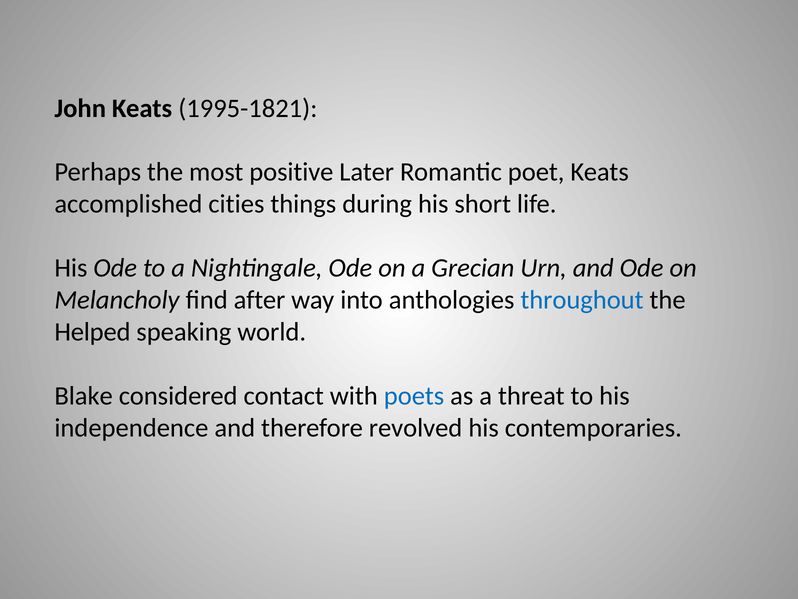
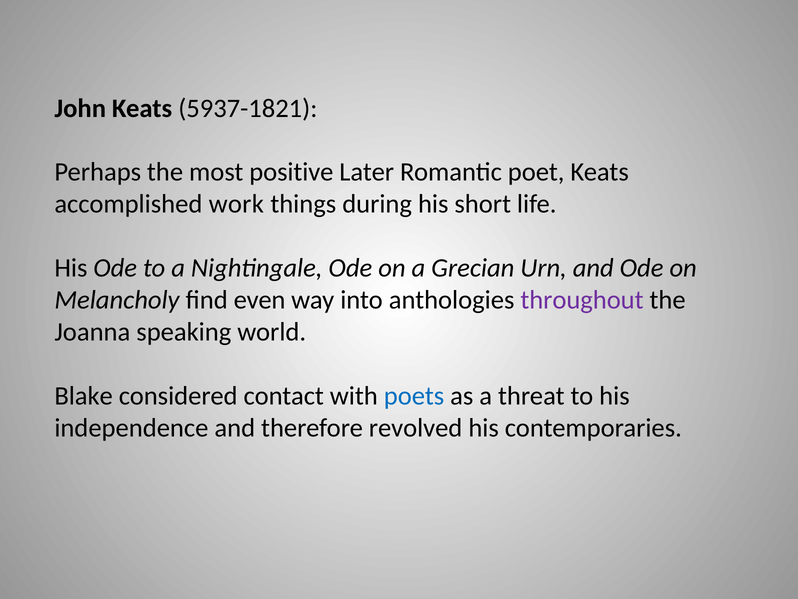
1995-1821: 1995-1821 -> 5937-1821 (248, 108)
cities: cities -> work (236, 204)
after: after -> even (260, 300)
throughout colour: blue -> purple (582, 300)
Helped: Helped -> Joanna (92, 332)
